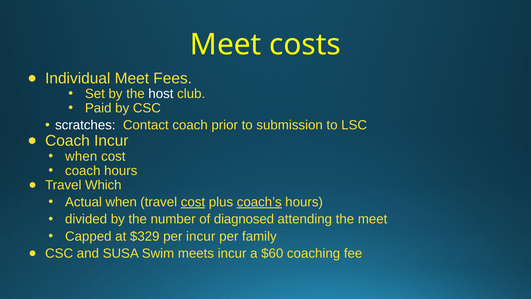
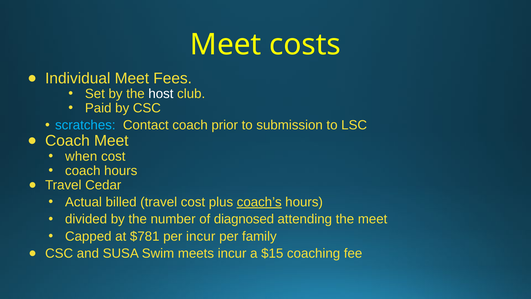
scratches colour: white -> light blue (85, 125)
Coach Incur: Incur -> Meet (111, 141)
Which: Which -> Cedar (103, 185)
Actual when: when -> billed (121, 202)
cost underline: present -> none (193, 202)
$329: $329 -> $781 (145, 236)
$60: $60 -> $15 (272, 253)
